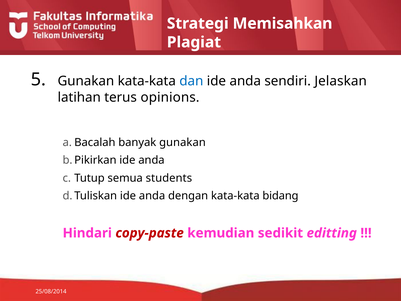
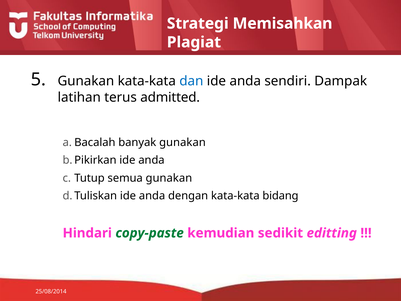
Jelaskan: Jelaskan -> Dampak (341, 81)
opinions: opinions -> admitted (170, 97)
semua students: students -> gunakan (169, 178)
copy-paste colour: red -> green (150, 233)
